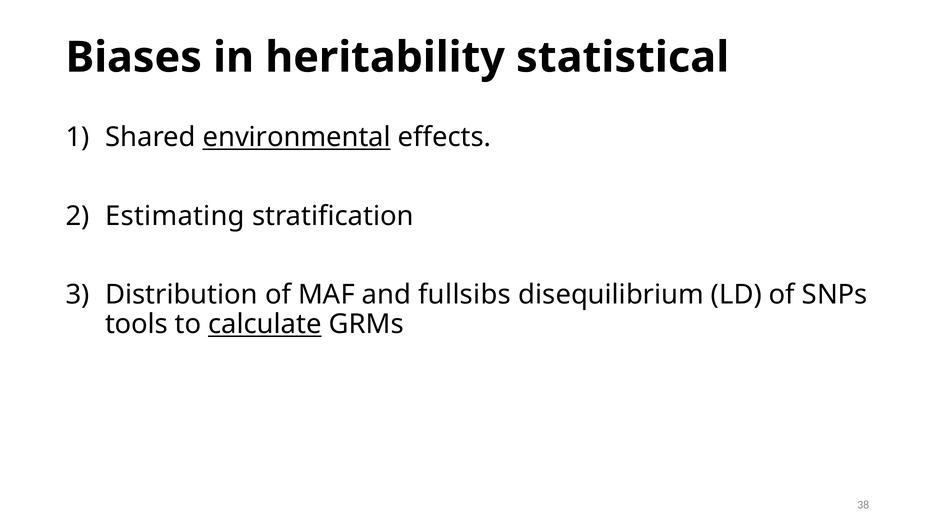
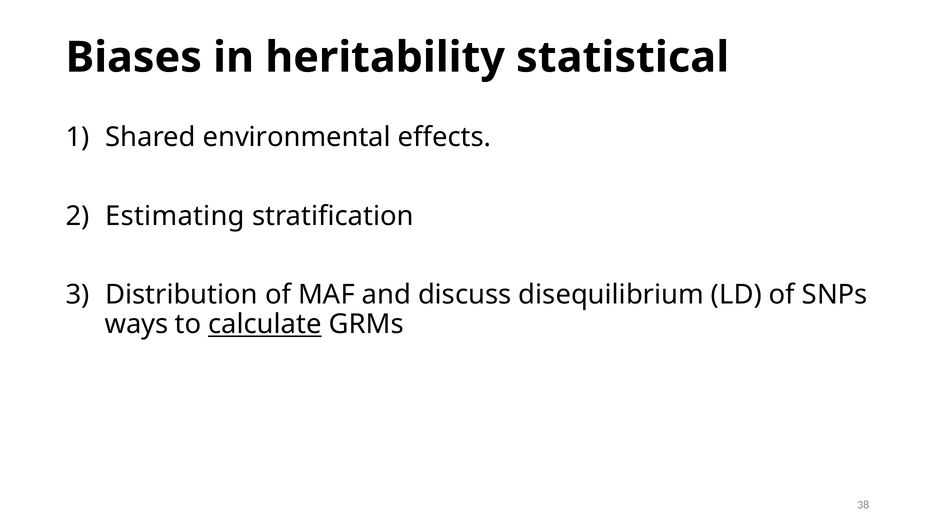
environmental underline: present -> none (297, 137)
fullsibs: fullsibs -> discuss (465, 295)
tools: tools -> ways (137, 325)
